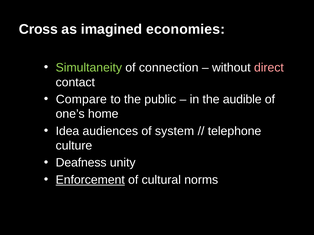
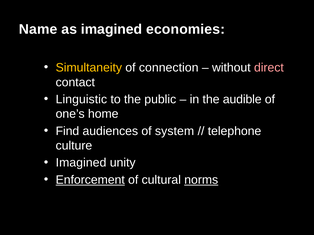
Cross: Cross -> Name (38, 29)
Simultaneity colour: light green -> yellow (89, 68)
Compare: Compare -> Linguistic (81, 100)
Idea: Idea -> Find (67, 131)
Deafness: Deafness -> Imagined (81, 163)
norms underline: none -> present (201, 180)
